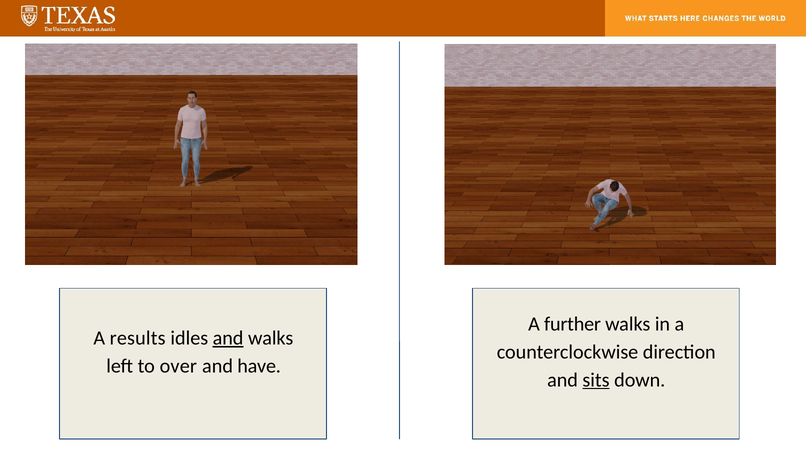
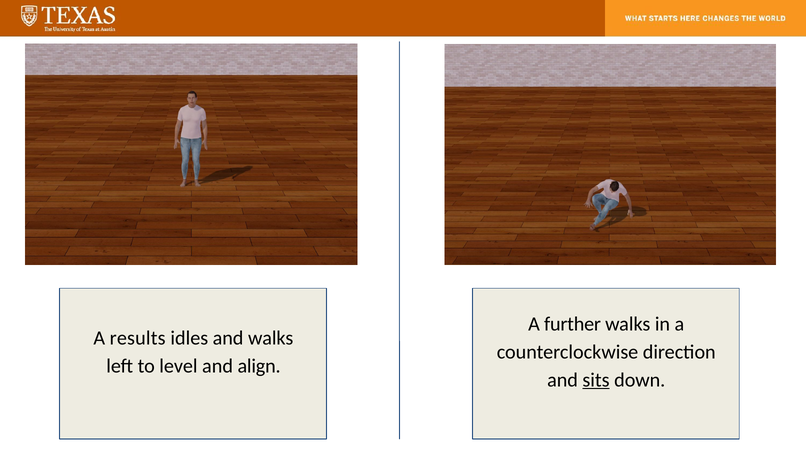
and underline: present -> none (228, 338)
over: over -> level (178, 365)
have: have -> align (259, 365)
